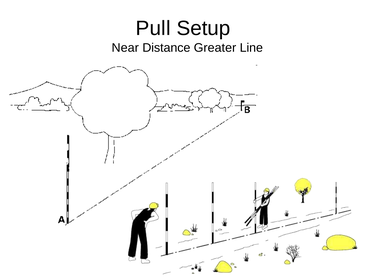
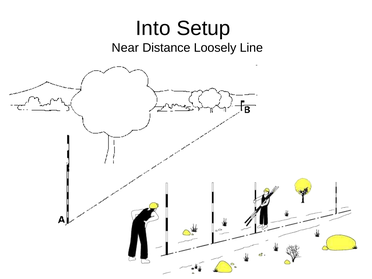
Pull: Pull -> Into (153, 28)
Greater: Greater -> Loosely (215, 48)
